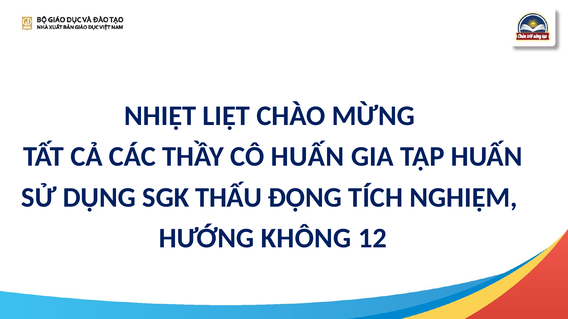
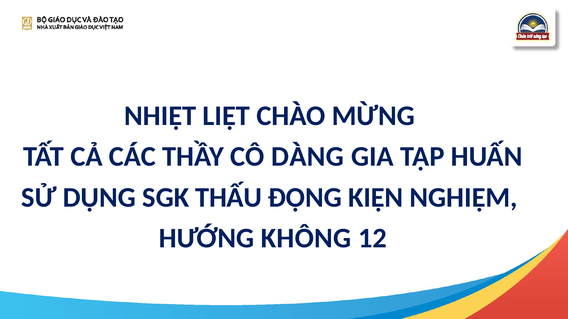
CÔ HUẤN: HUẤN -> DÀNG (308, 157)
TÍCH: TÍCH -> KIỆN (376, 198)
